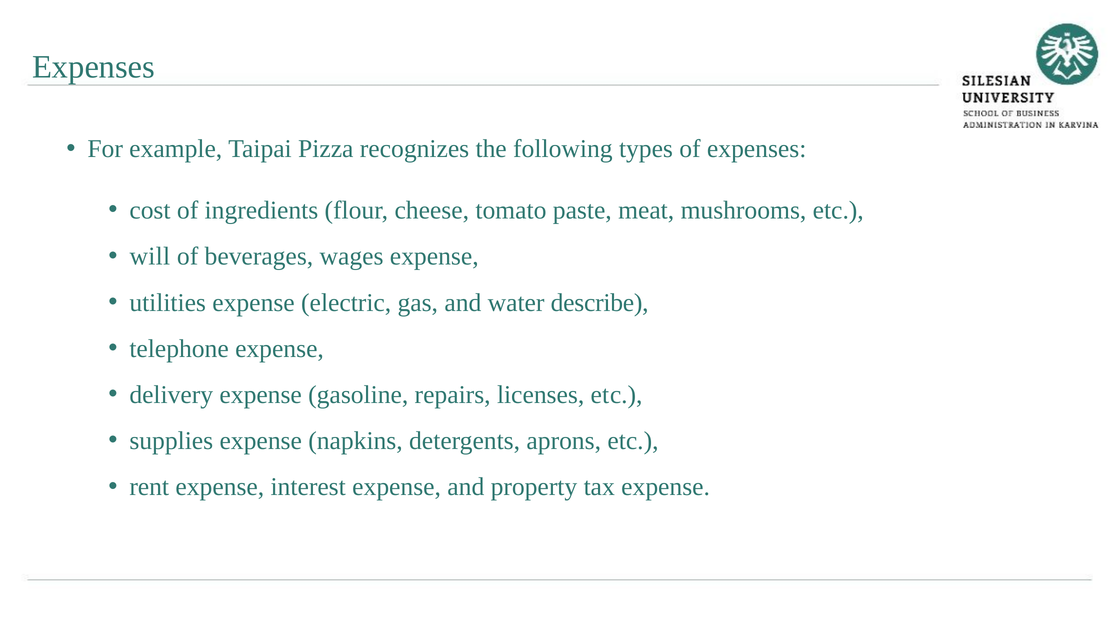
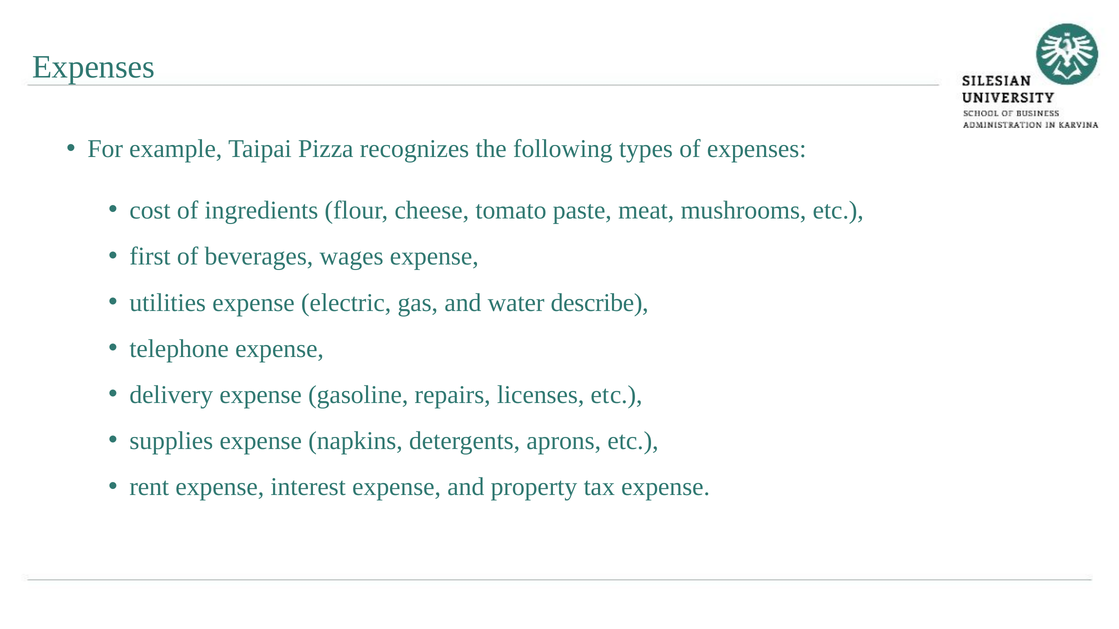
will: will -> first (150, 257)
